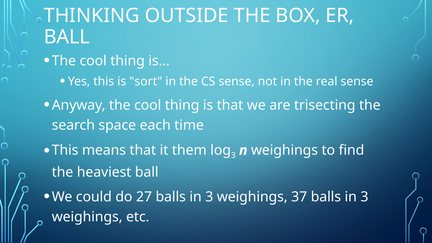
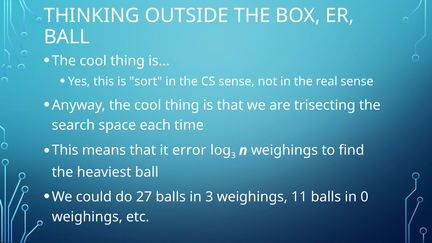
them: them -> error (189, 150)
37: 37 -> 11 (299, 197)
3: 3 -> 0 (364, 197)
